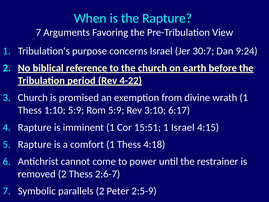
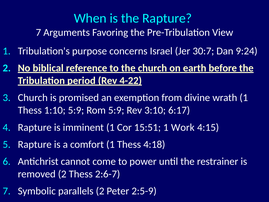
1 Israel: Israel -> Work (183, 127)
